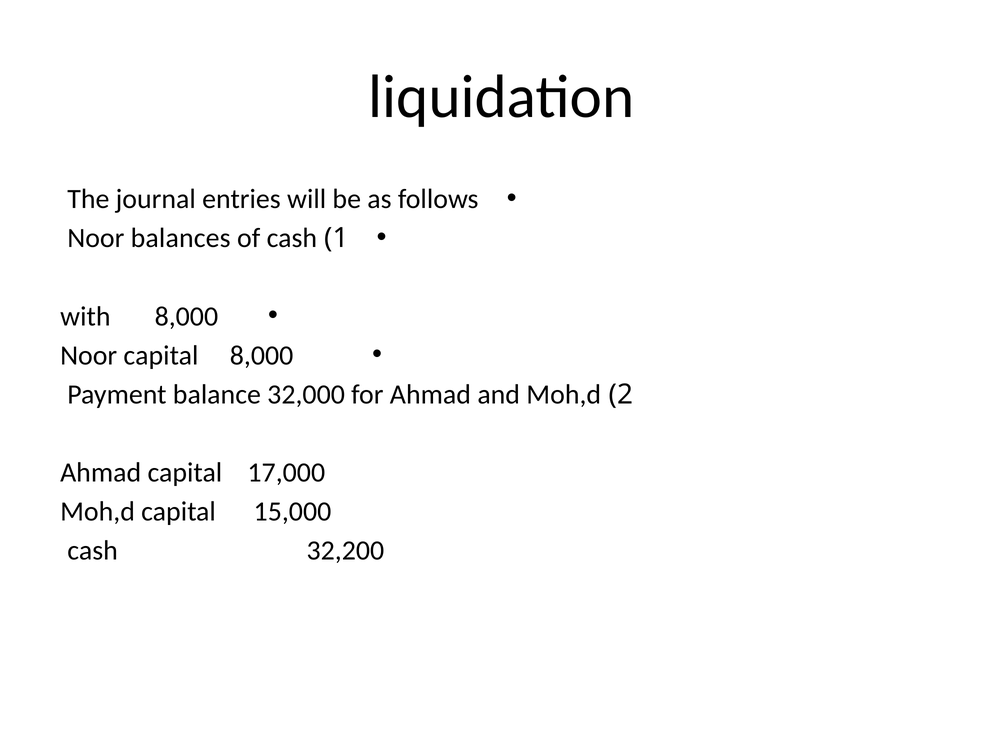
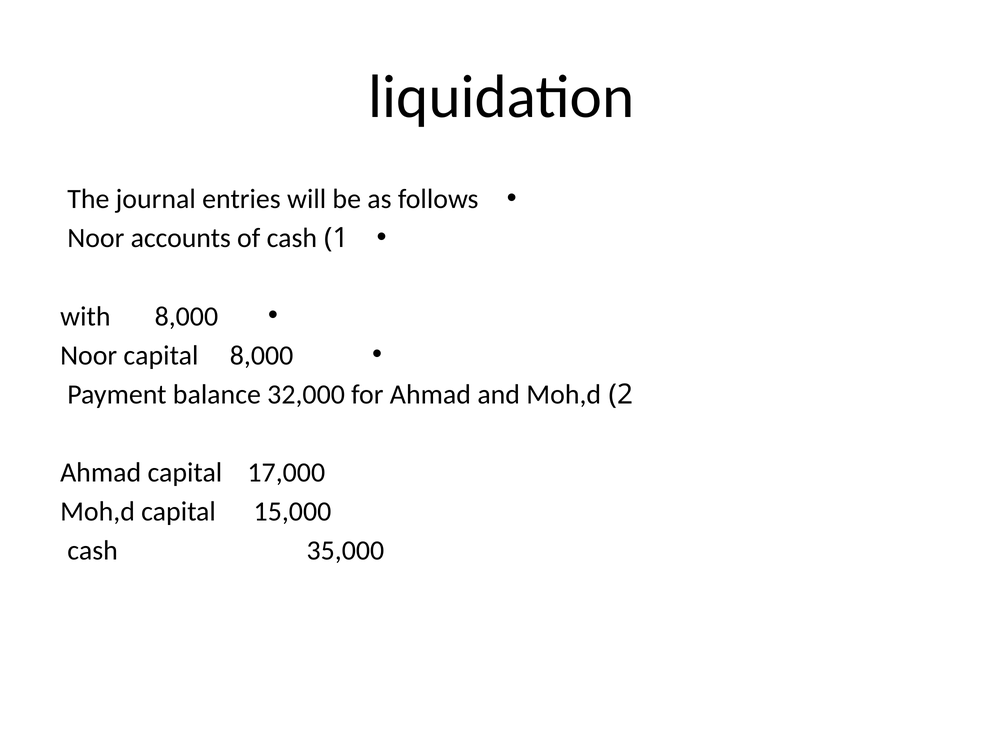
balances: balances -> accounts (181, 238)
32,200: 32,200 -> 35,000 (345, 551)
